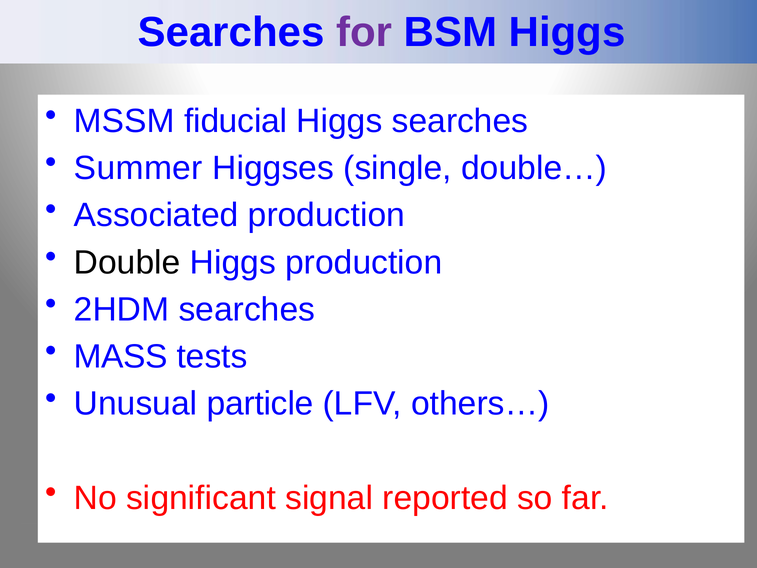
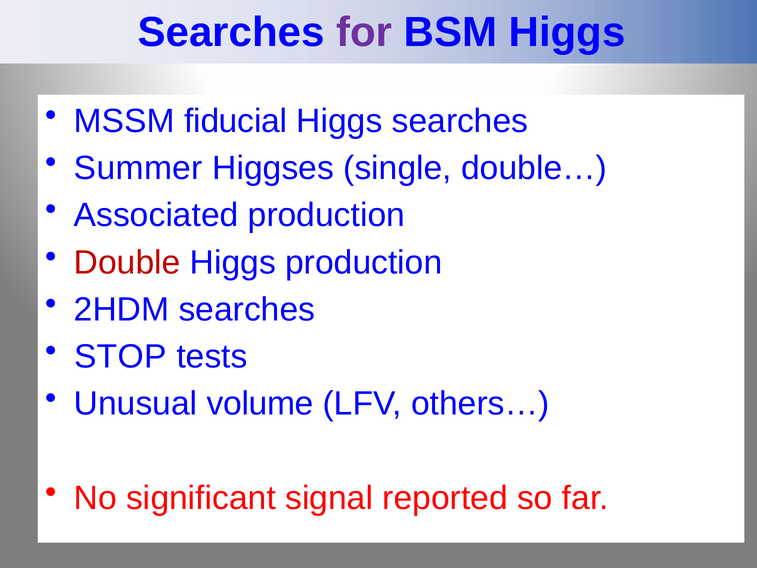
Double colour: black -> red (127, 262)
MASS: MASS -> STOP (120, 357)
particle: particle -> volume (260, 404)
